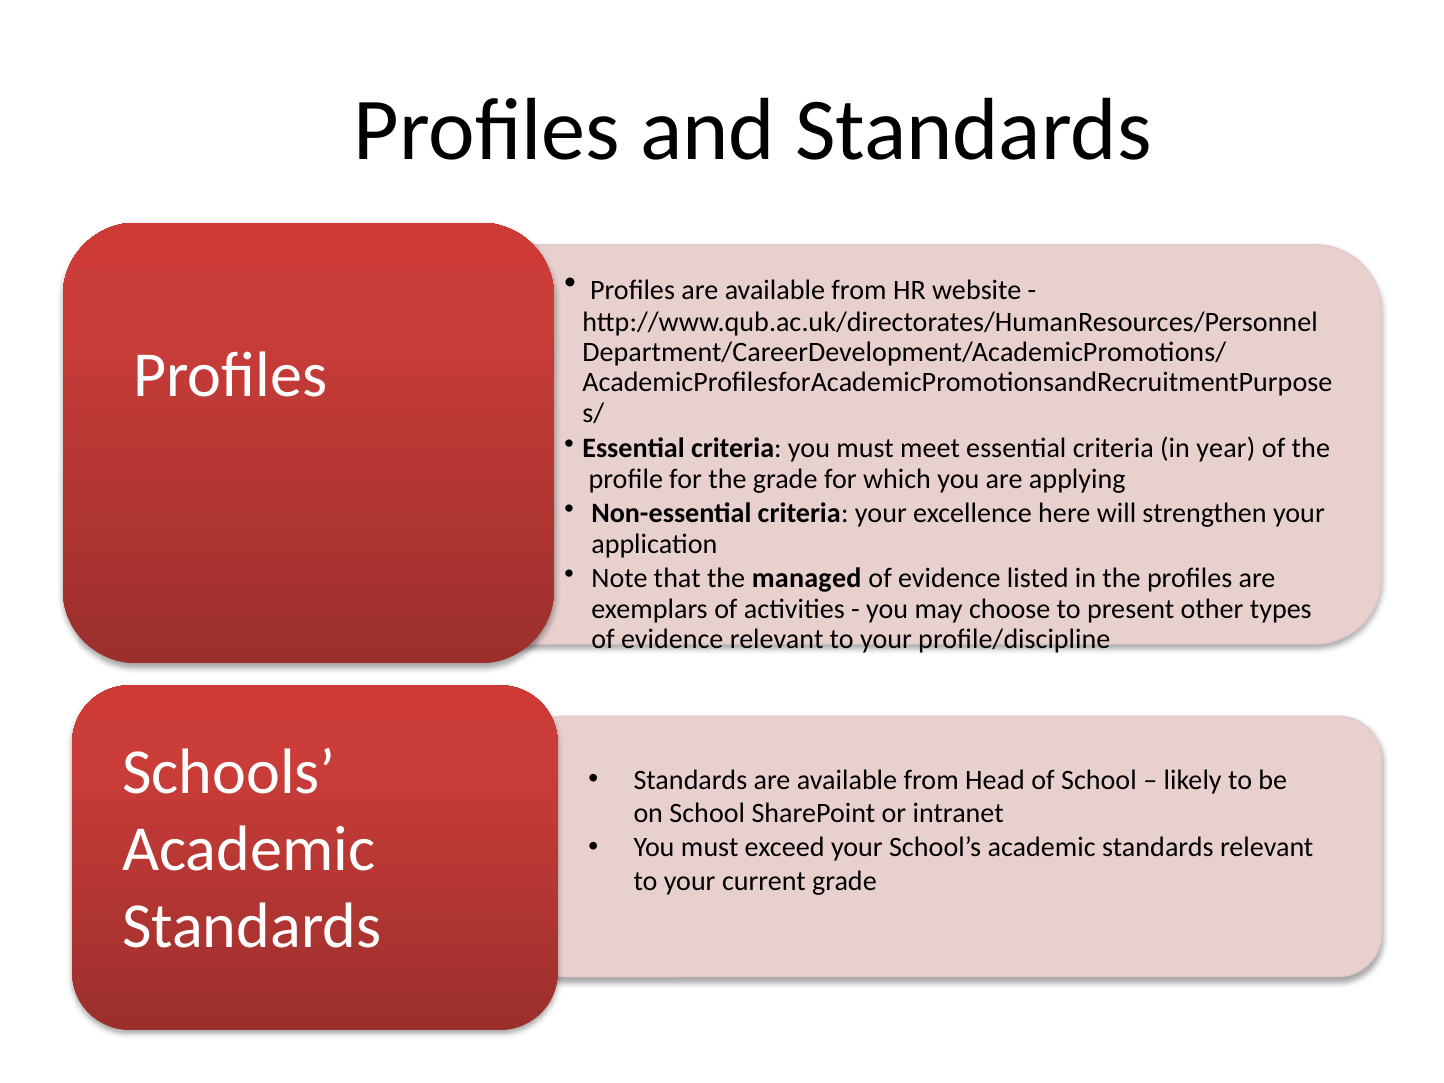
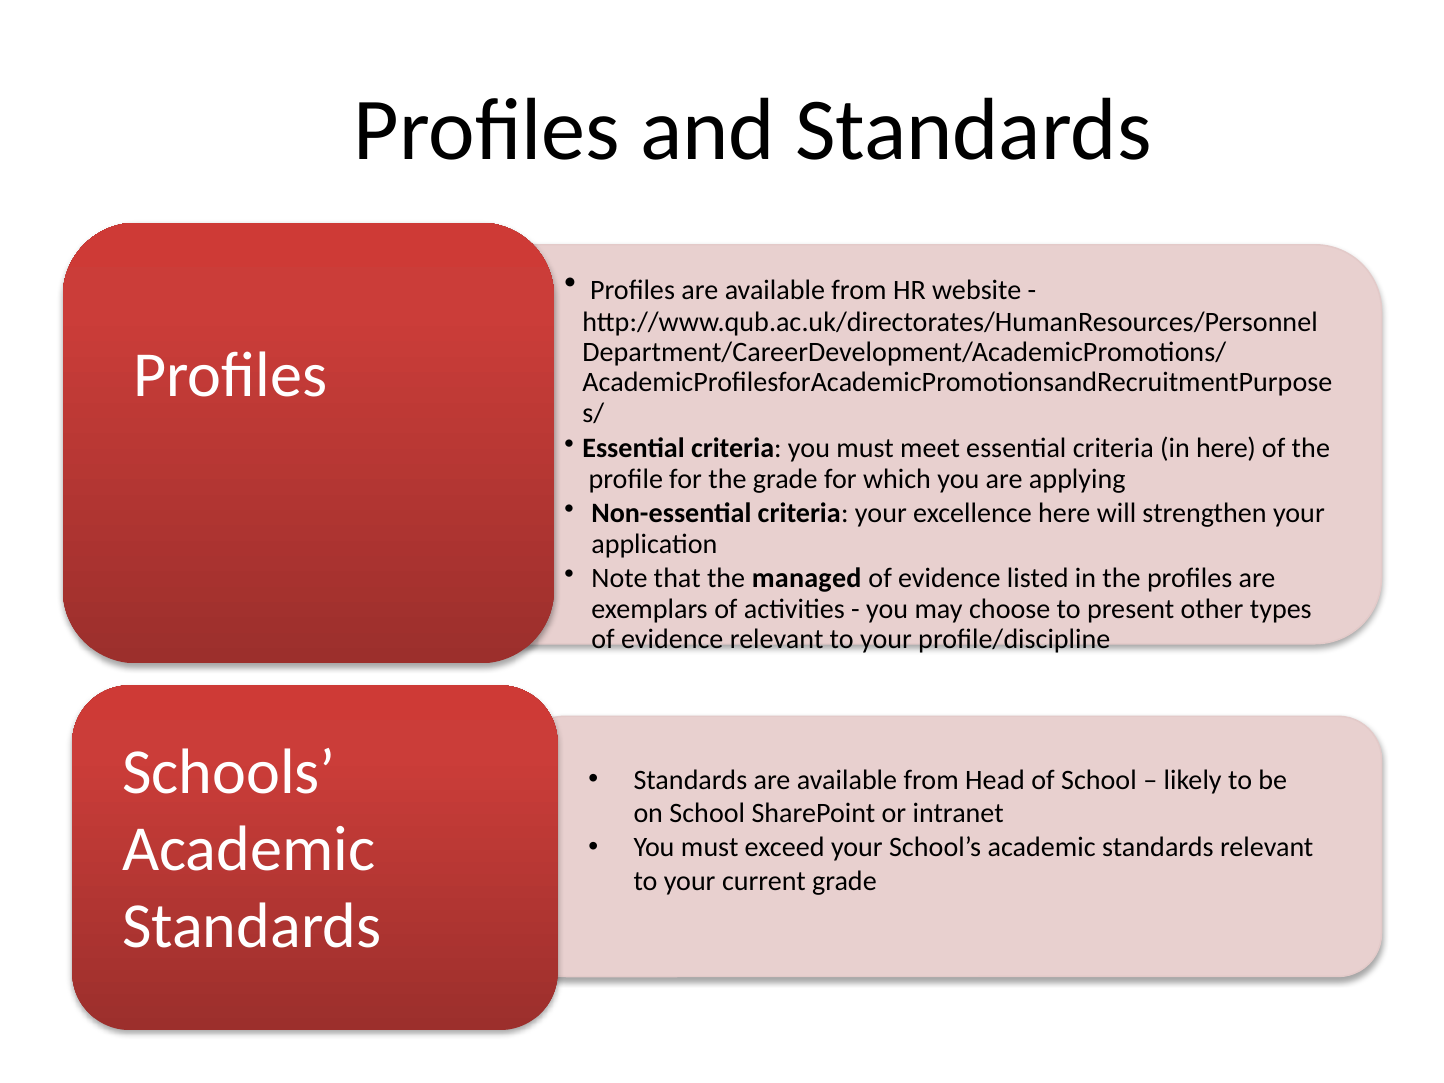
in year: year -> here (1226, 449)
